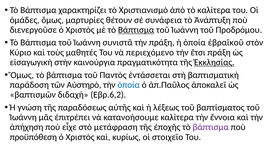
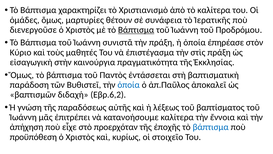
Ἀνάπτυξη: Ἀνάπτυξη -> Ἱερατικῆς (212, 20)
ἑβραϊκοῦ: ἑβραϊκοῦ -> ἐπηρέασε (226, 42)
περιεχόμενο: περιεχόμενο -> ἐπιστέγασμα (150, 52)
ἔτσι: ἔτσι -> στὶς (198, 52)
Ἐκκλησίας underline: present -> none (214, 62)
Αὐστηρὸ: Αὐστηρὸ -> Βυθιστεῖ (84, 85)
μετάφραση: μετάφραση -> προερχόταν (116, 127)
βάπτισμα colour: purple -> blue (211, 127)
